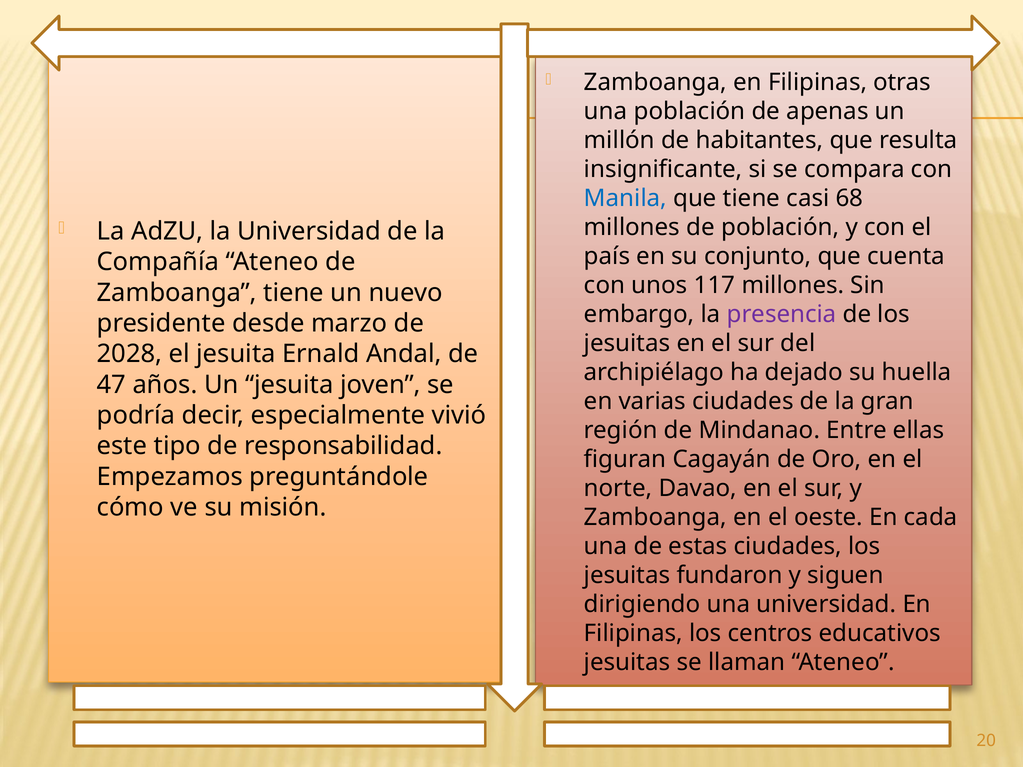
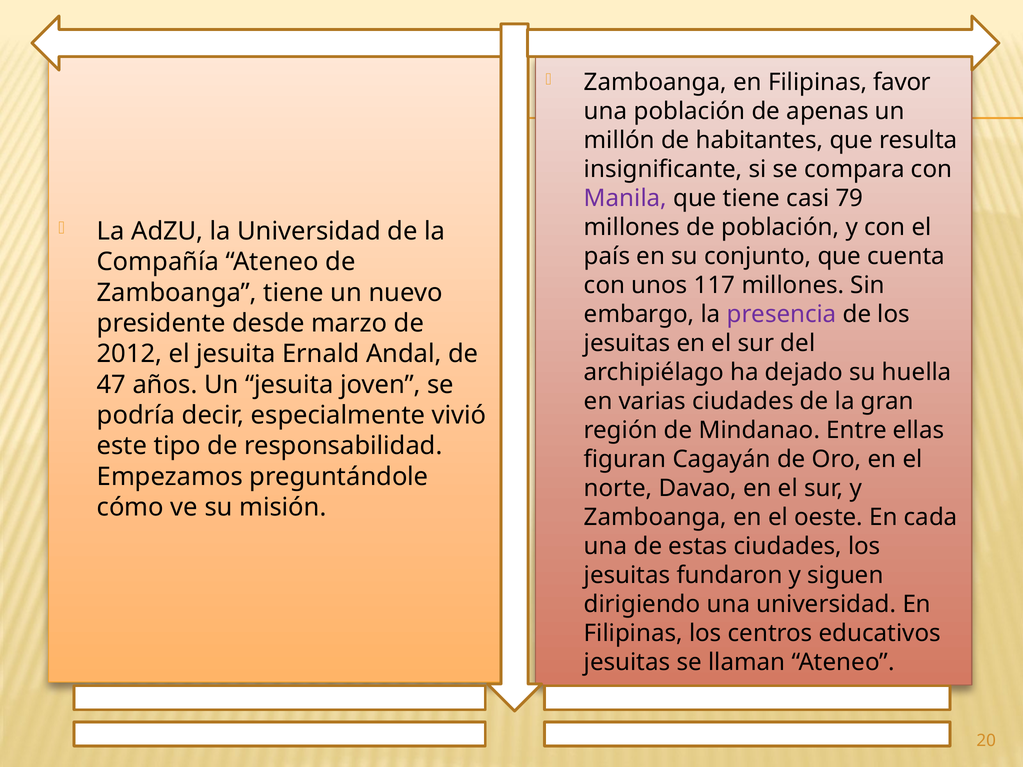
otras: otras -> favor (902, 82)
Manila colour: blue -> purple (625, 198)
68: 68 -> 79 (849, 198)
2028: 2028 -> 2012 (129, 354)
